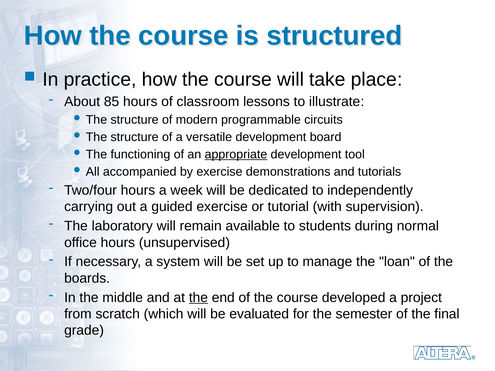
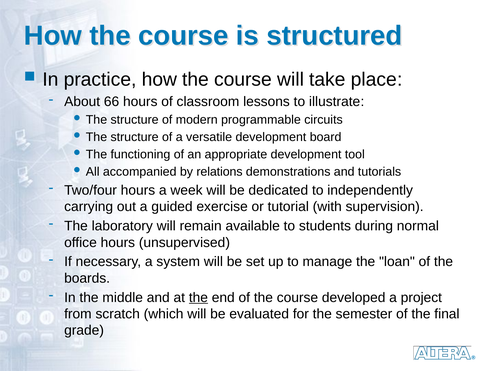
85: 85 -> 66 (112, 102)
appropriate underline: present -> none (236, 155)
by exercise: exercise -> relations (219, 172)
